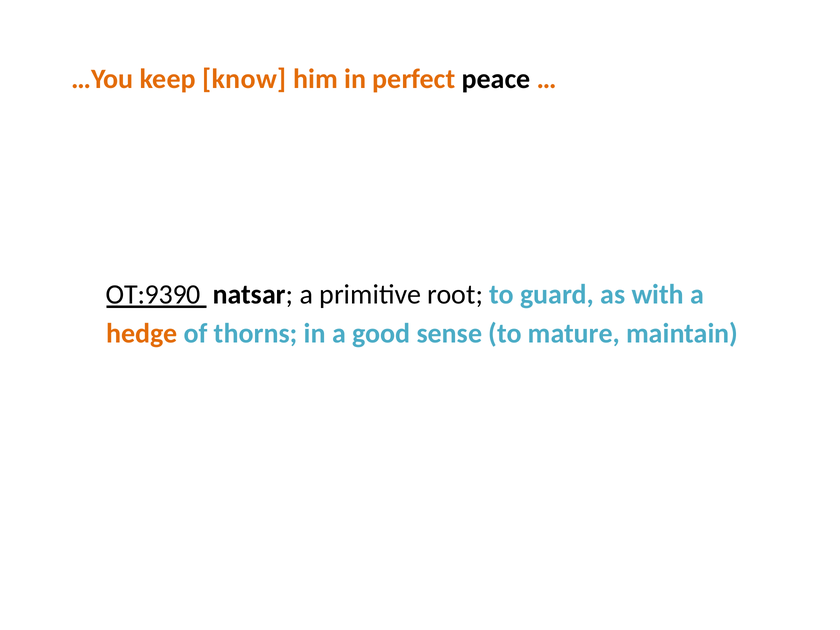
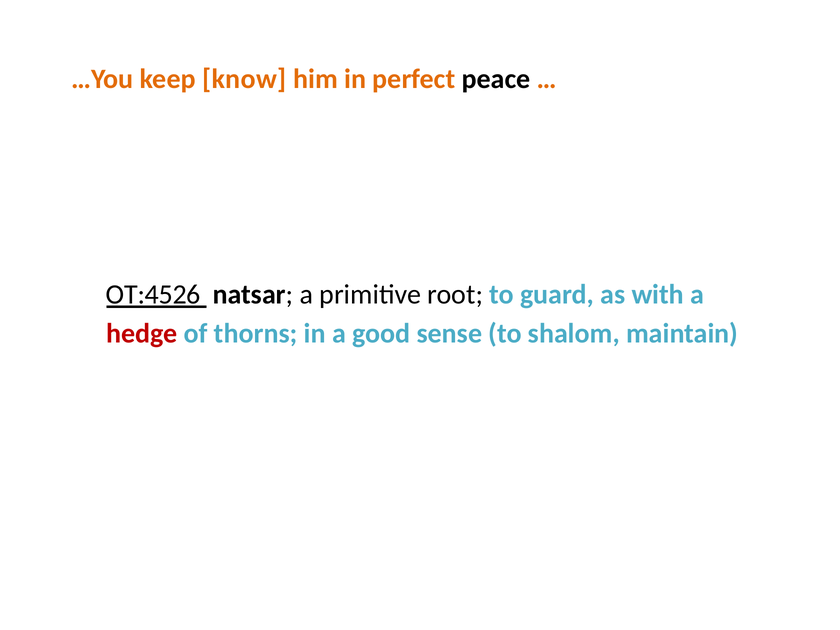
OT:9390: OT:9390 -> OT:4526 (153, 295)
hedge colour: orange -> red (142, 333)
mature: mature -> shalom (574, 333)
